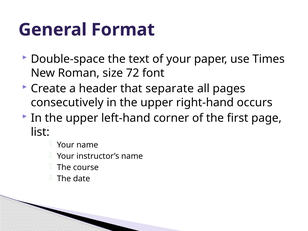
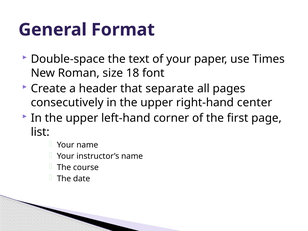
72: 72 -> 18 (133, 73)
occurs: occurs -> center (255, 102)
